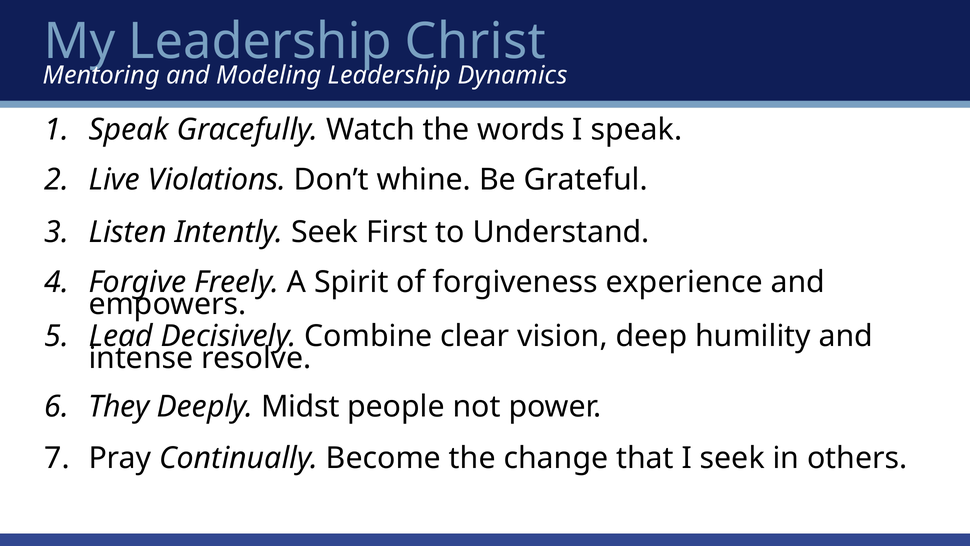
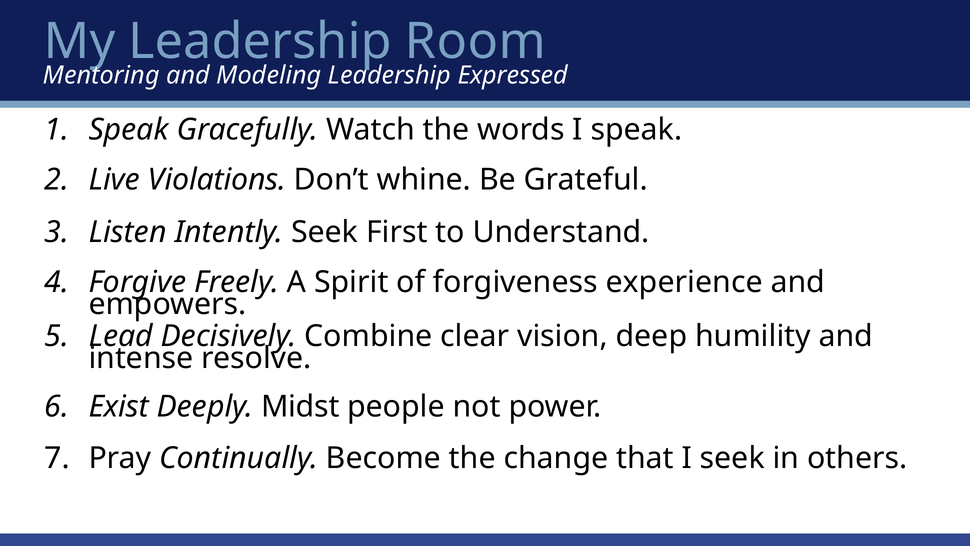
Christ: Christ -> Room (475, 41)
Dynamics: Dynamics -> Expressed (513, 76)
They: They -> Exist (119, 406)
